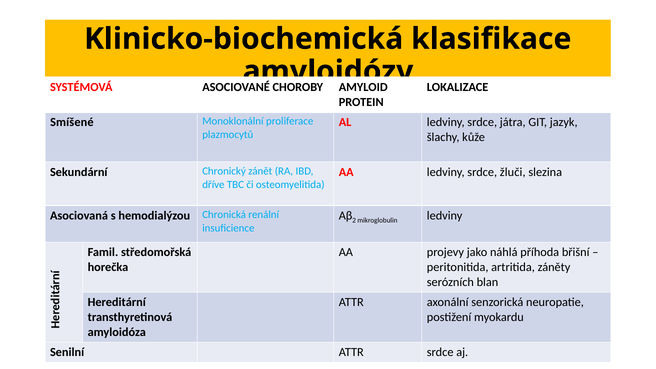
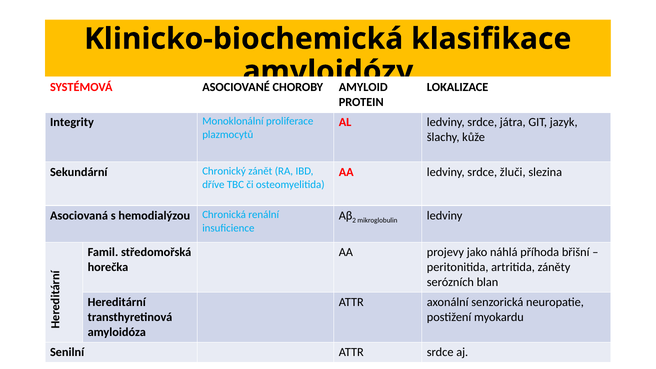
Smíšené: Smíšené -> Integrity (72, 122)
